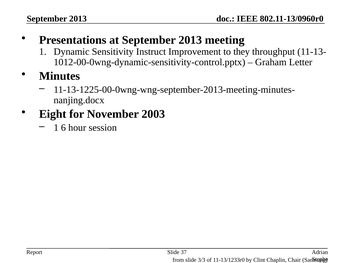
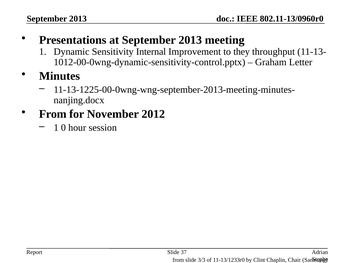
Instruct: Instruct -> Internal (151, 52)
Eight: Eight -> From (53, 114)
2003: 2003 -> 2012 (153, 114)
6: 6 -> 0 (63, 128)
